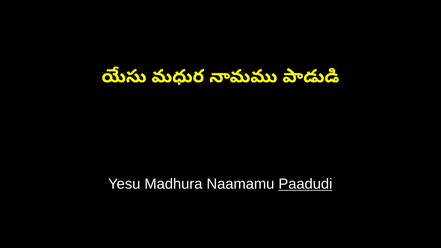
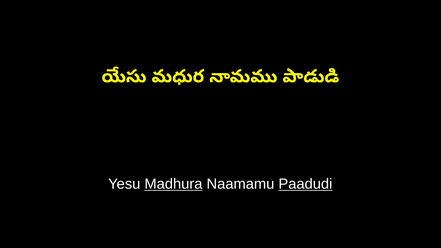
Madhura underline: none -> present (173, 184)
